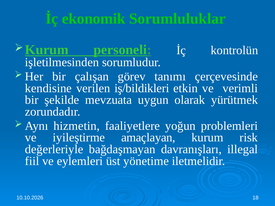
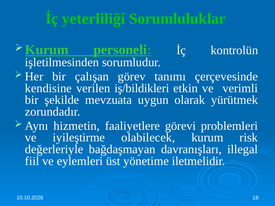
ekonomik: ekonomik -> yeterliliği (94, 19)
yoğun: yoğun -> görevi (180, 126)
amaçlayan: amaçlayan -> olabilecek (148, 138)
